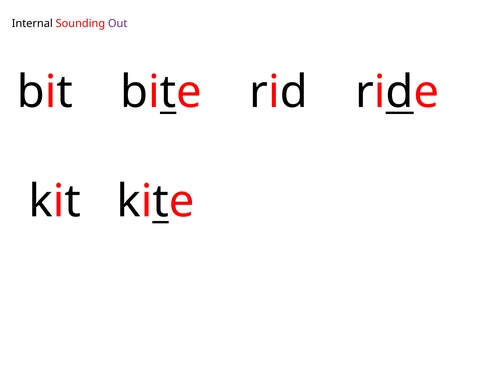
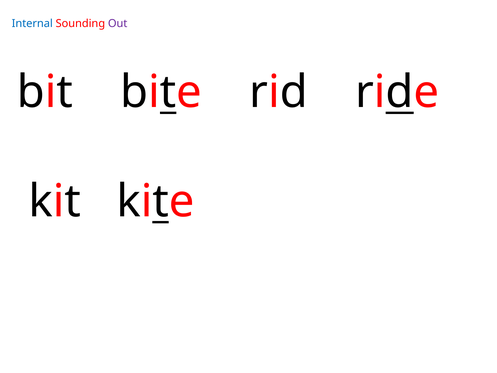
Internal colour: black -> blue (32, 24)
